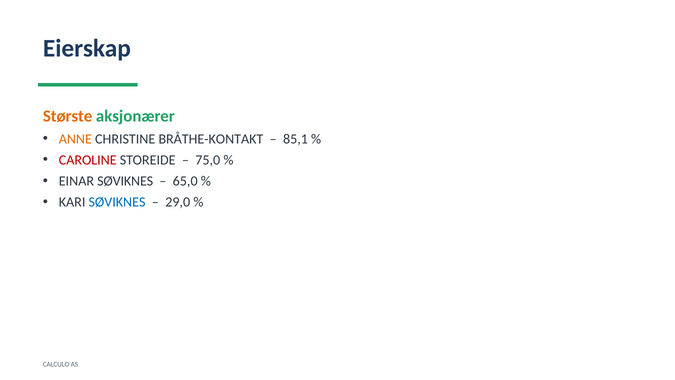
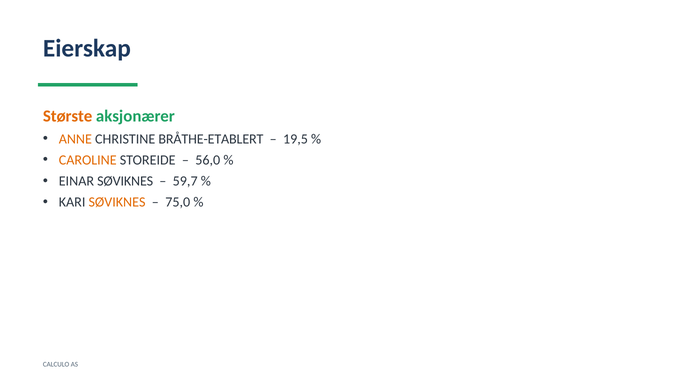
BRÅTHE-KONTAKT: BRÅTHE-KONTAKT -> BRÅTHE-ETABLERT (211, 139)
85,1: 85,1 -> 19,5 (295, 139)
CAROLINE colour: red -> orange (88, 160)
75,0: 75,0 -> 56,0 (208, 160)
65,0: 65,0 -> 59,7 (185, 181)
SØVIKNES colour: blue -> orange (117, 202)
29,0: 29,0 -> 75,0 (178, 202)
